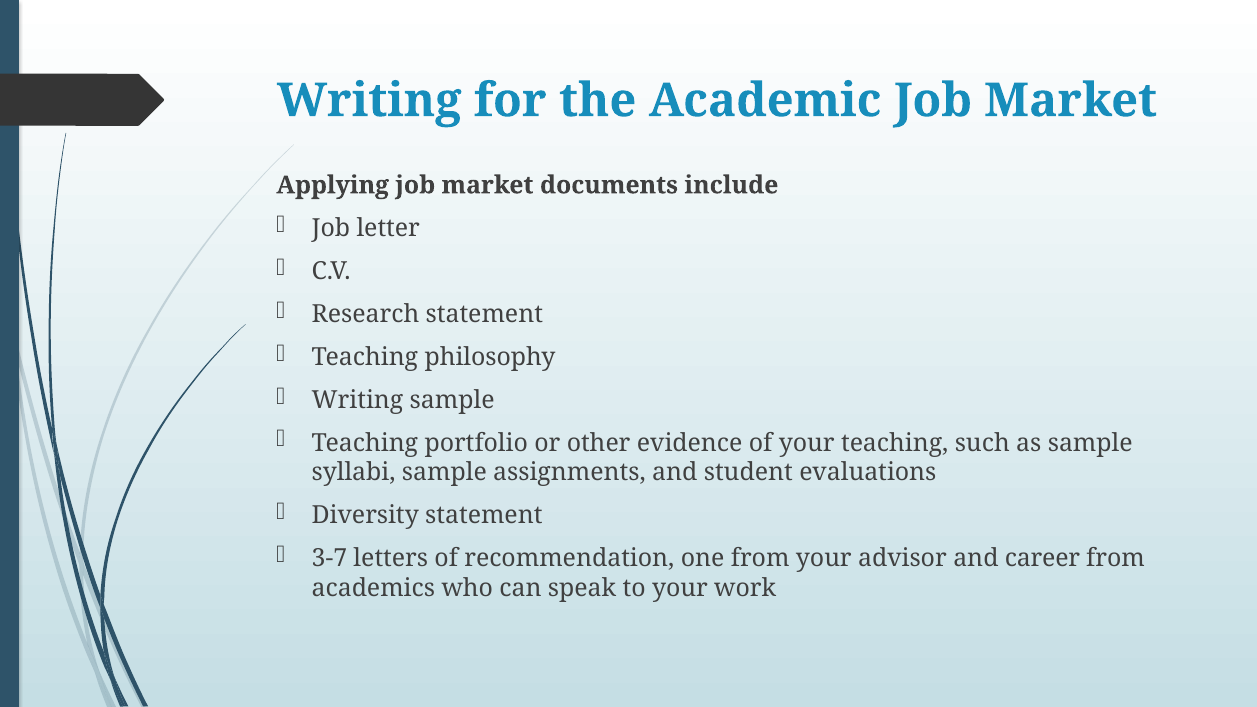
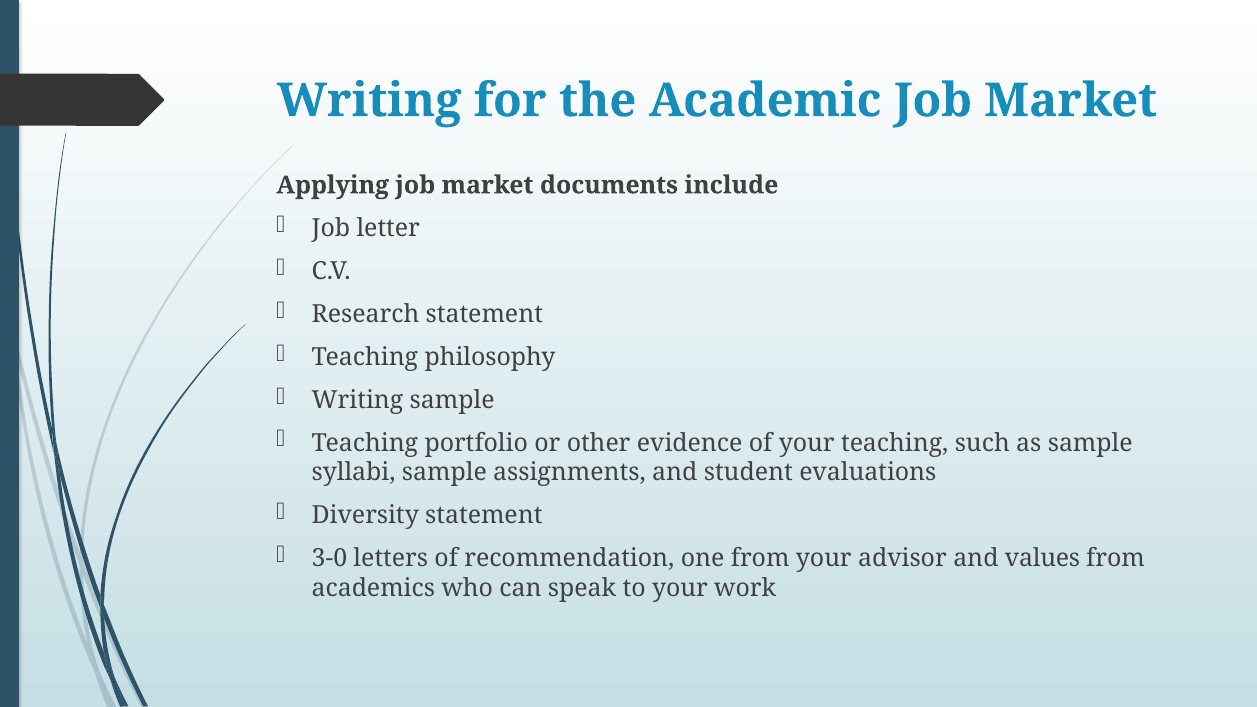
3-7: 3-7 -> 3-0 (329, 559)
career: career -> values (1043, 559)
